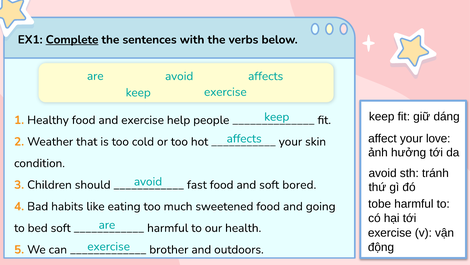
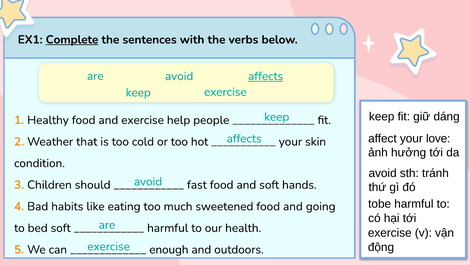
affects underline: none -> present (266, 76)
bored: bored -> hands (299, 184)
brother: brother -> enough (169, 249)
